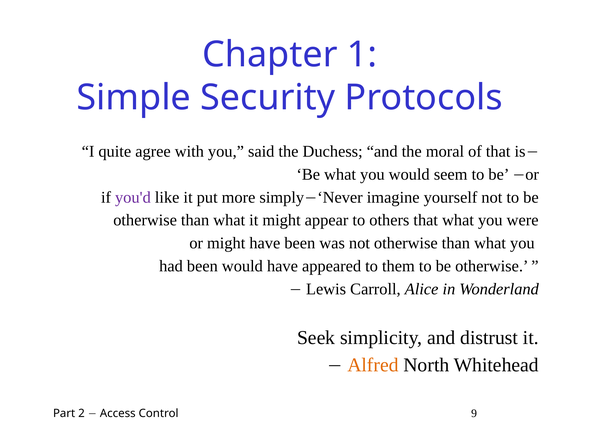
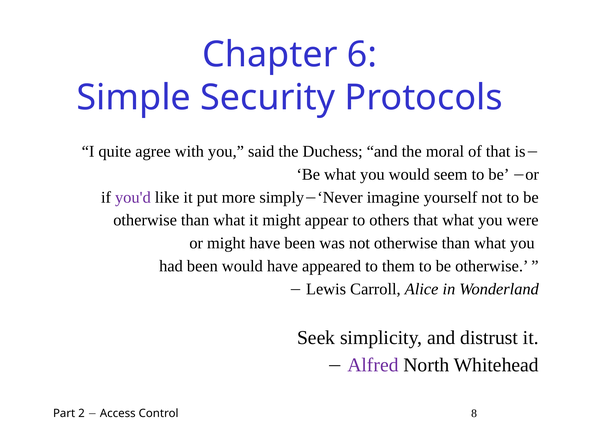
1: 1 -> 6 (362, 55)
Alfred colour: orange -> purple (373, 365)
9: 9 -> 8 (474, 413)
